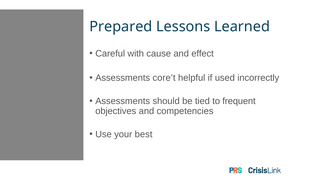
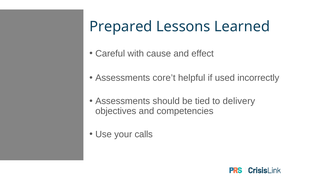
frequent: frequent -> delivery (239, 101)
best: best -> calls (144, 134)
